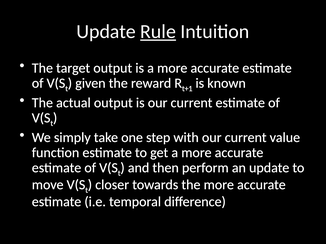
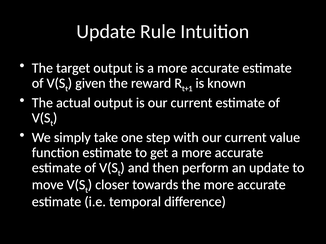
Rule underline: present -> none (158, 32)
